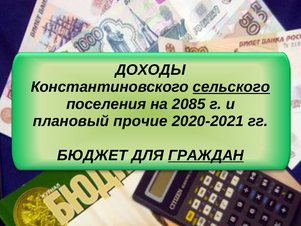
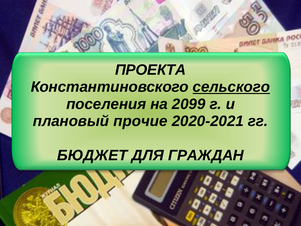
ДОХОДЫ: ДОХОДЫ -> ПРОЕКТА (151, 70)
2085: 2085 -> 2099 (189, 104)
ГРАЖДАН underline: present -> none (206, 155)
